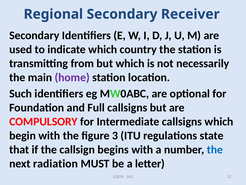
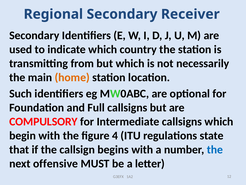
home colour: purple -> orange (72, 77)
3: 3 -> 4 (115, 135)
radiation: radiation -> offensive (56, 163)
